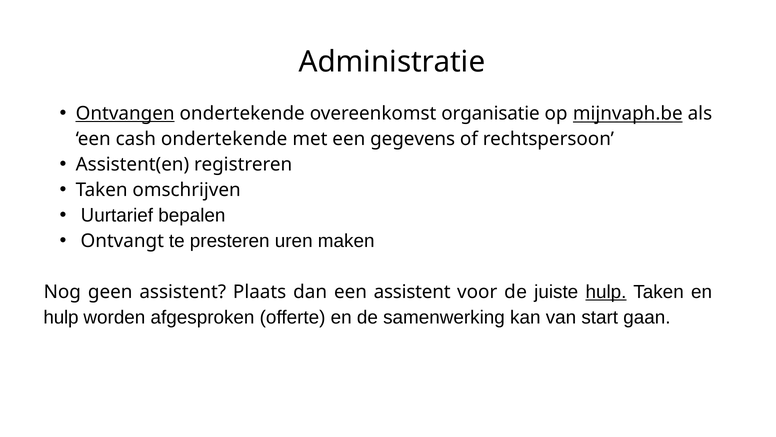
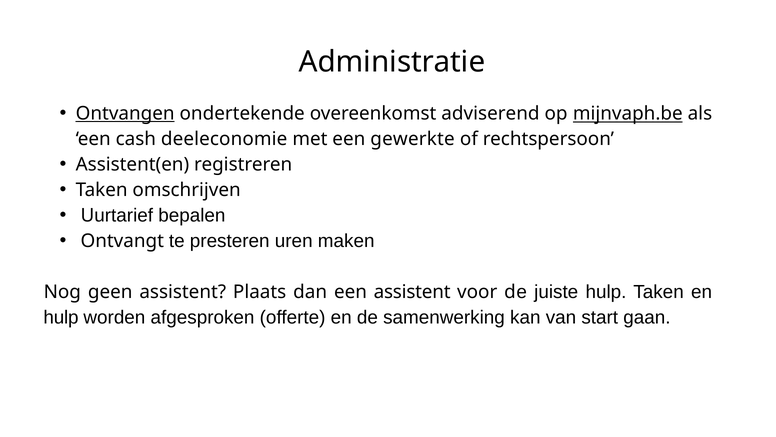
organisatie: organisatie -> adviserend (490, 113)
cash ondertekende: ondertekende -> deeleconomie (224, 139)
gegevens: gegevens -> gewerkte (413, 139)
hulp underline: present -> none (606, 292)
